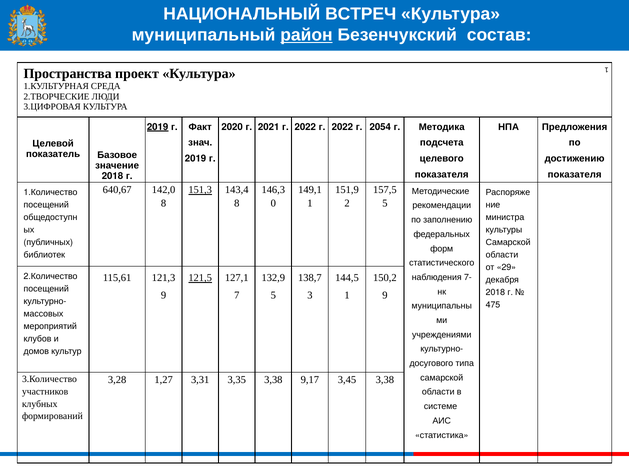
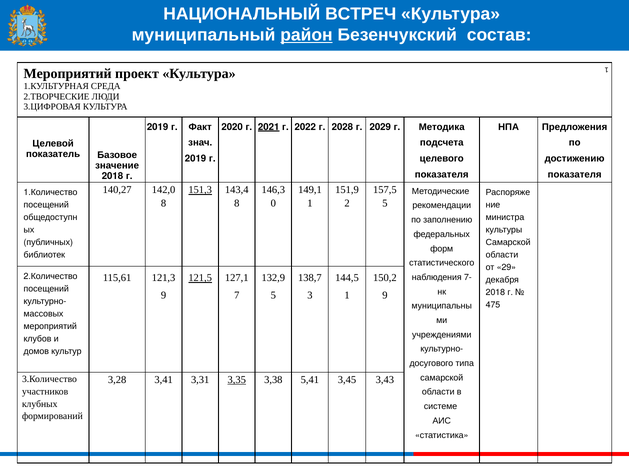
Пространства: Пространства -> Мероприятий (68, 74)
2021 underline: none -> present (269, 127)
2022: 2022 -> 2028 (342, 127)
2054: 2054 -> 2029 (380, 127)
2019 underline: present -> none (158, 127)
640,67: 640,67 -> 140,27 (117, 190)
1,27: 1,27 -> 3,41 (164, 380)
3,35 underline: none -> present (237, 380)
9,17: 9,17 -> 5,41 (310, 380)
3,45 3,38: 3,38 -> 3,43 (385, 380)
